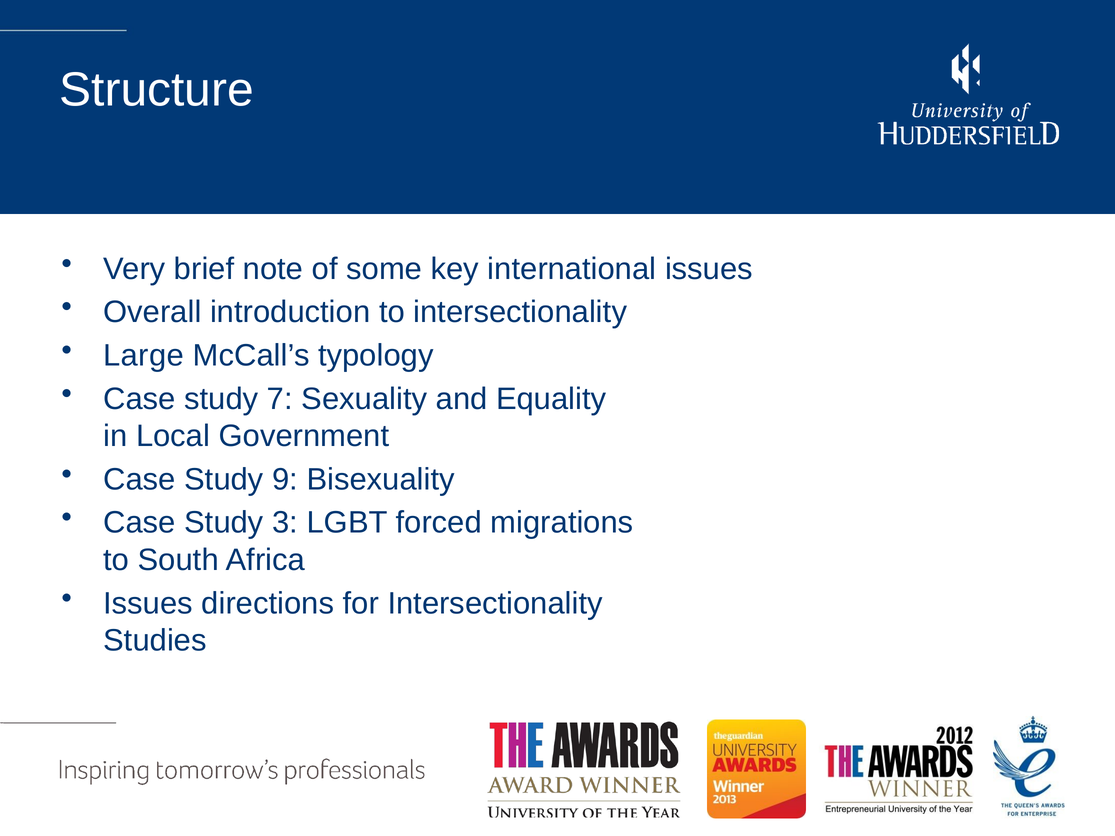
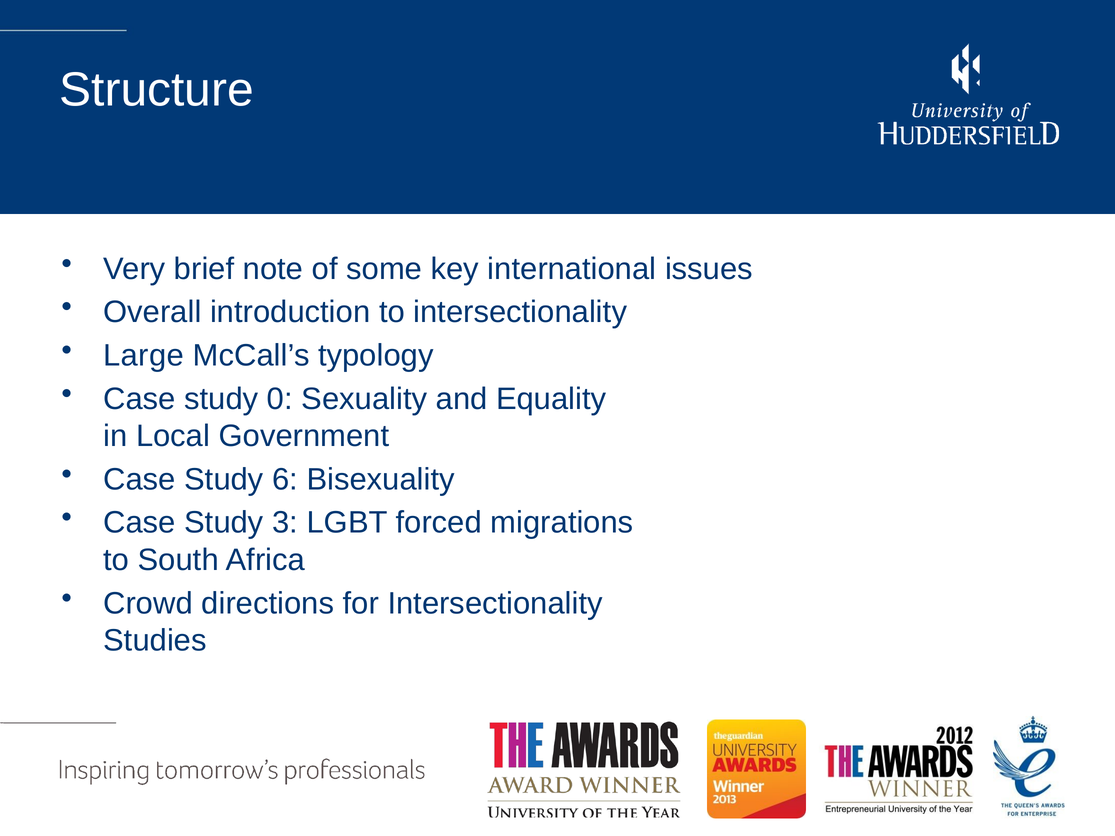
7: 7 -> 0 (280, 399)
9: 9 -> 6 (285, 480)
Issues: Issues -> Crowd (148, 603)
